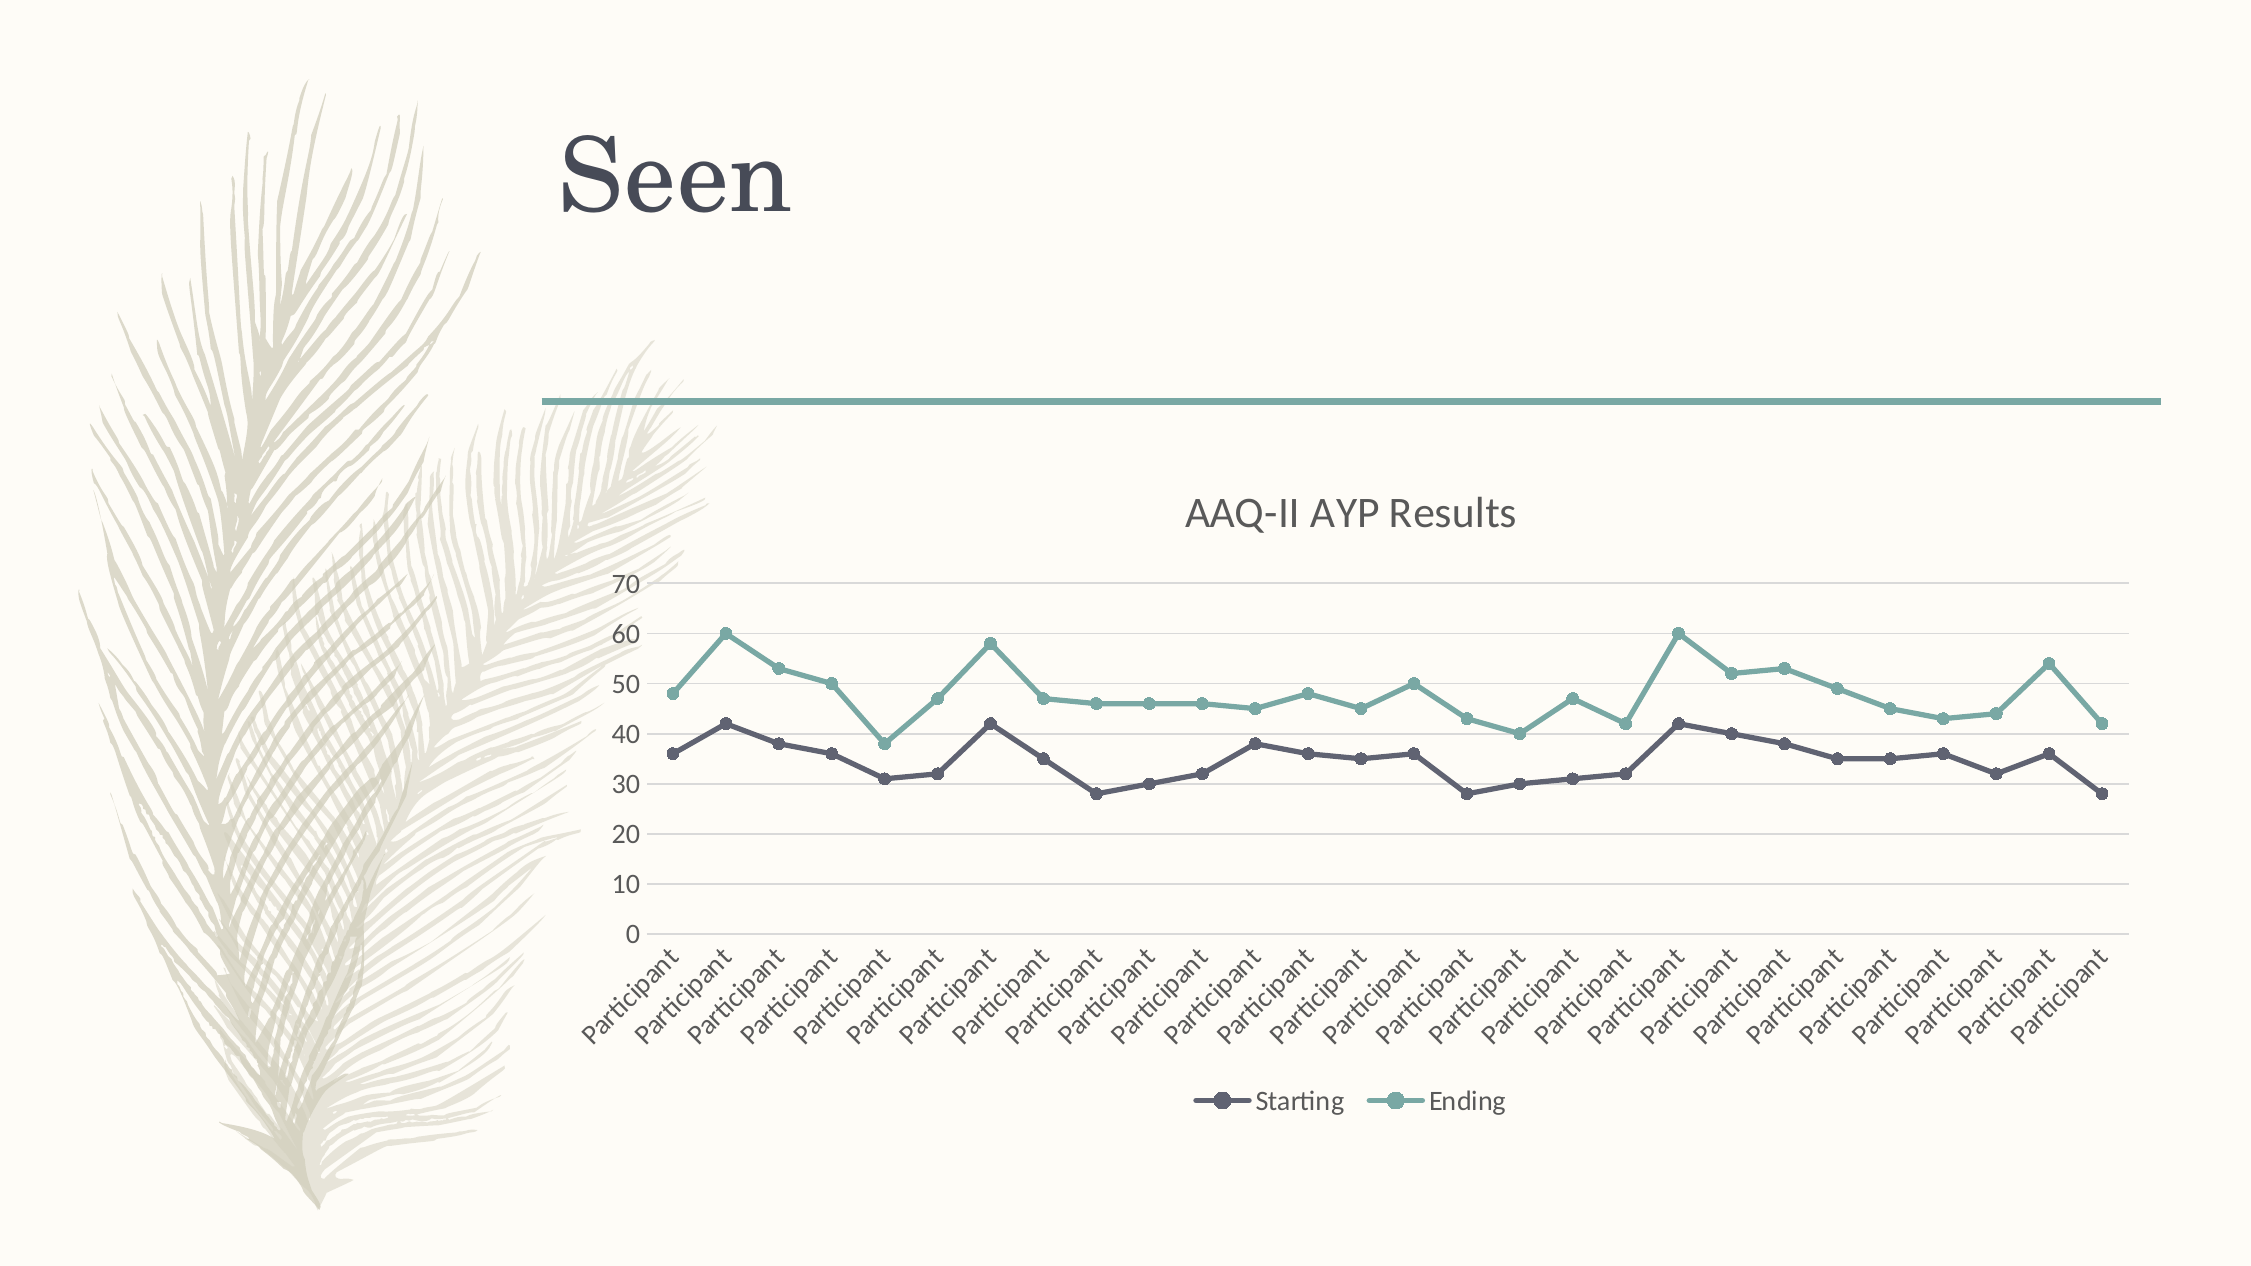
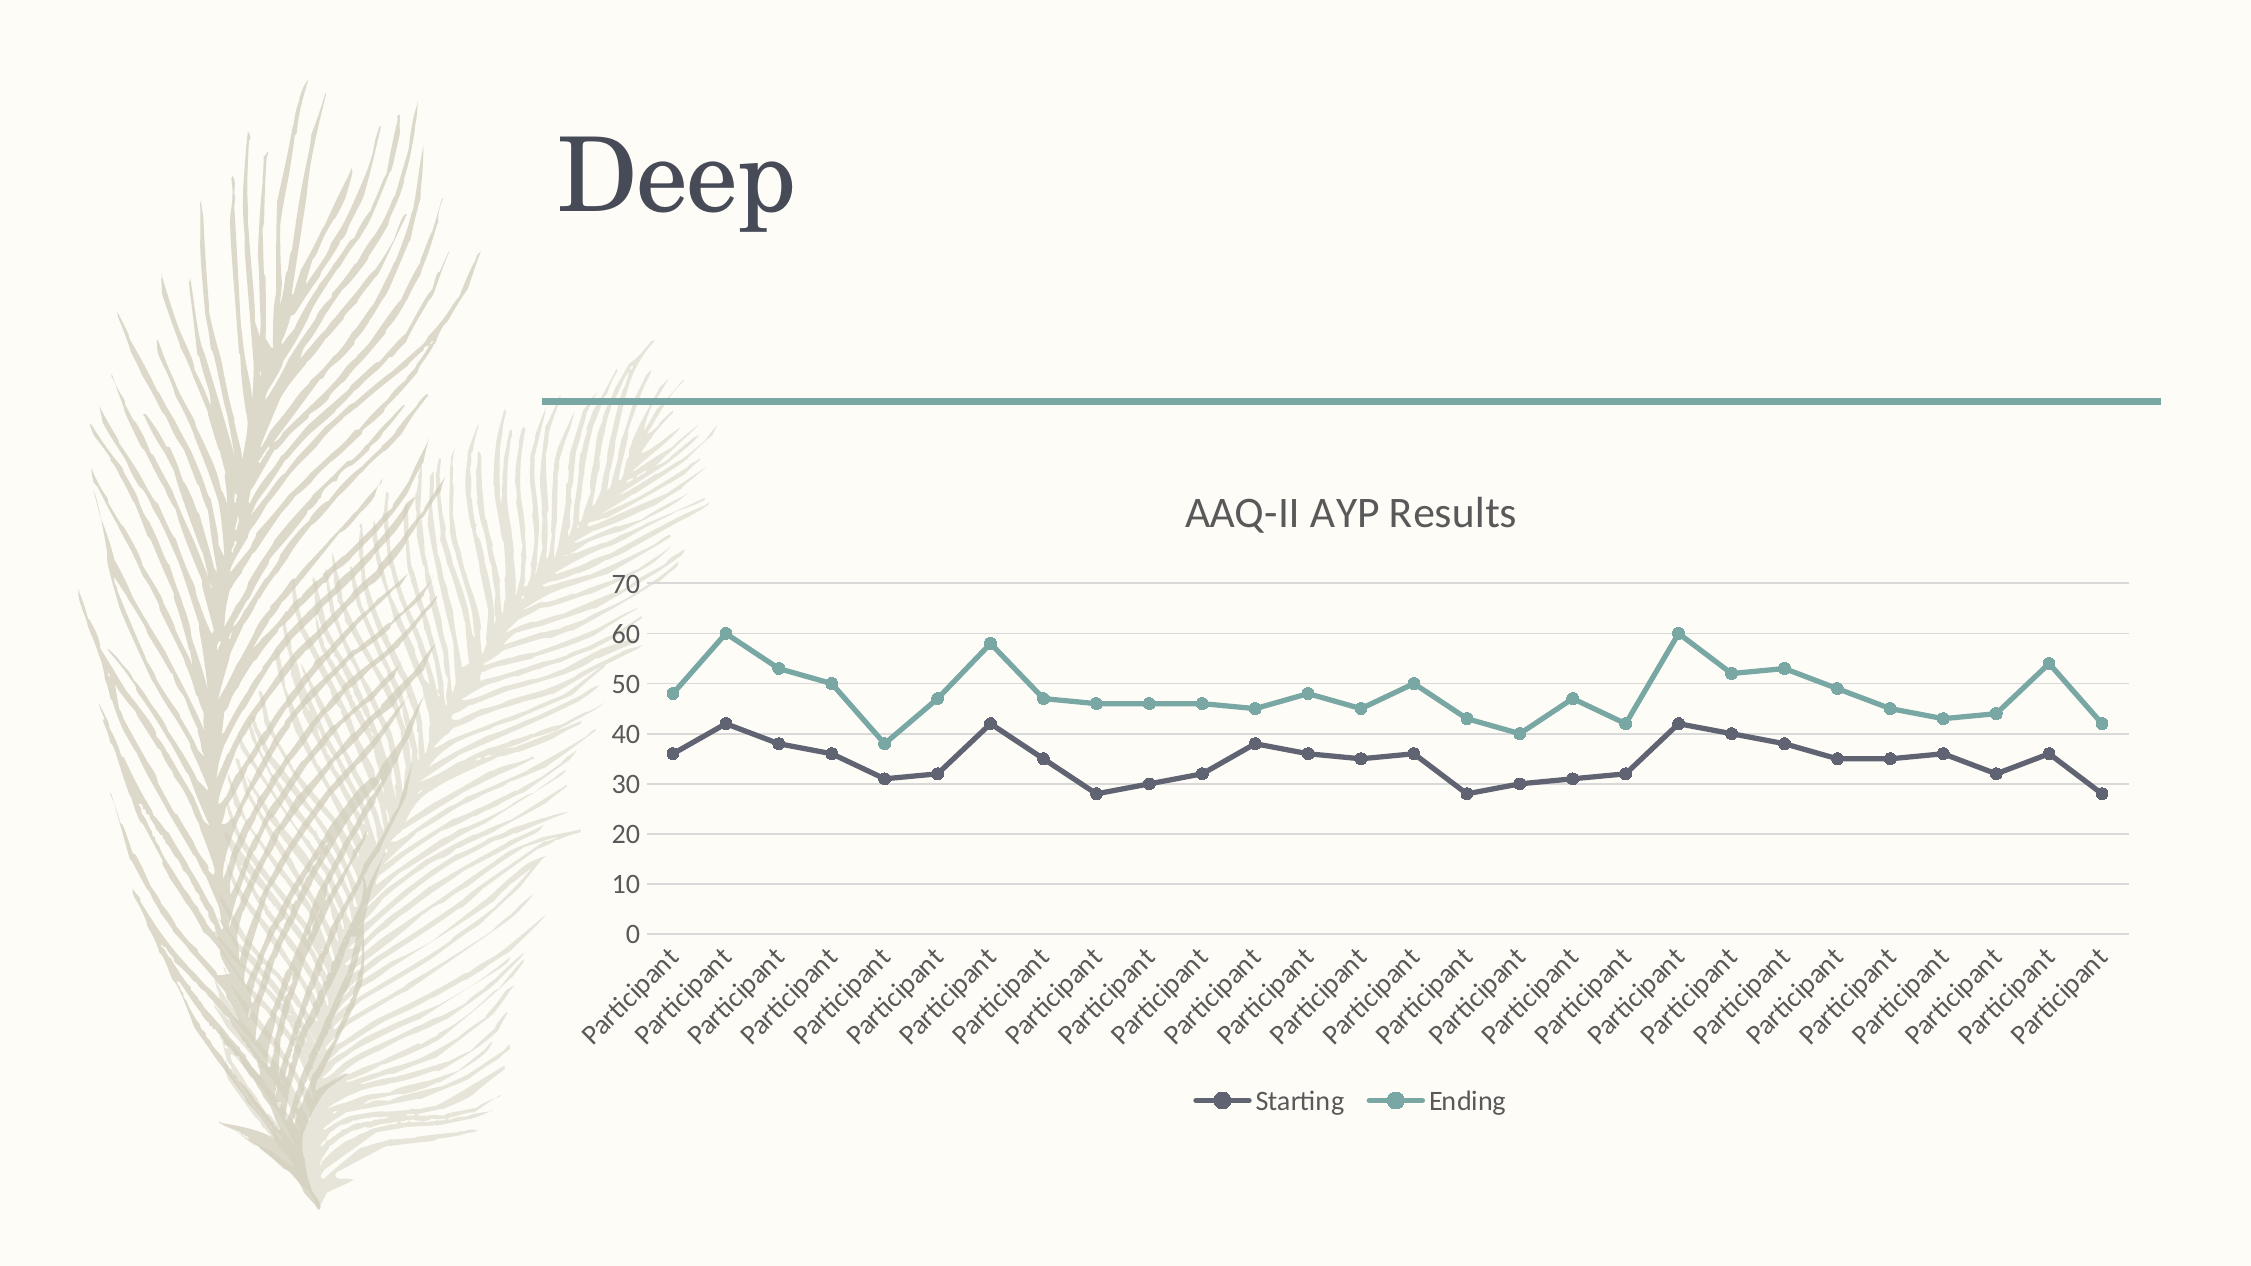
Seen: Seen -> Deep (677, 177)
